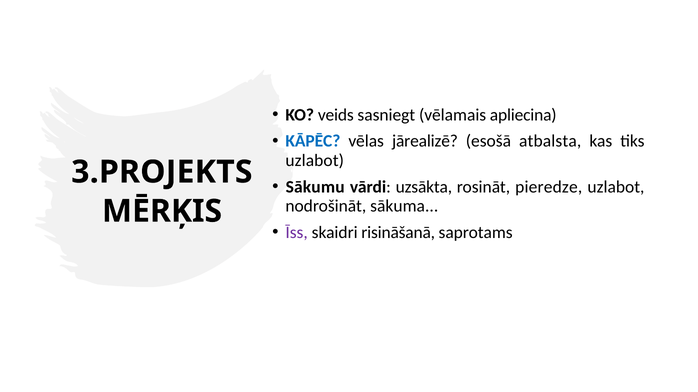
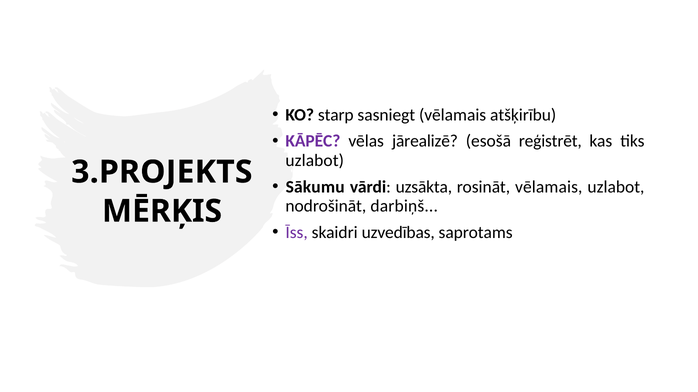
veids: veids -> starp (336, 115)
apliecina: apliecina -> atšķirību (523, 115)
KĀPĒC colour: blue -> purple (313, 141)
atbalsta: atbalsta -> reģistrēt (550, 141)
rosināt pieredze: pieredze -> vēlamais (549, 187)
sākuma: sākuma -> darbiņš (404, 206)
risināšanā: risināšanā -> uzvedības (398, 233)
